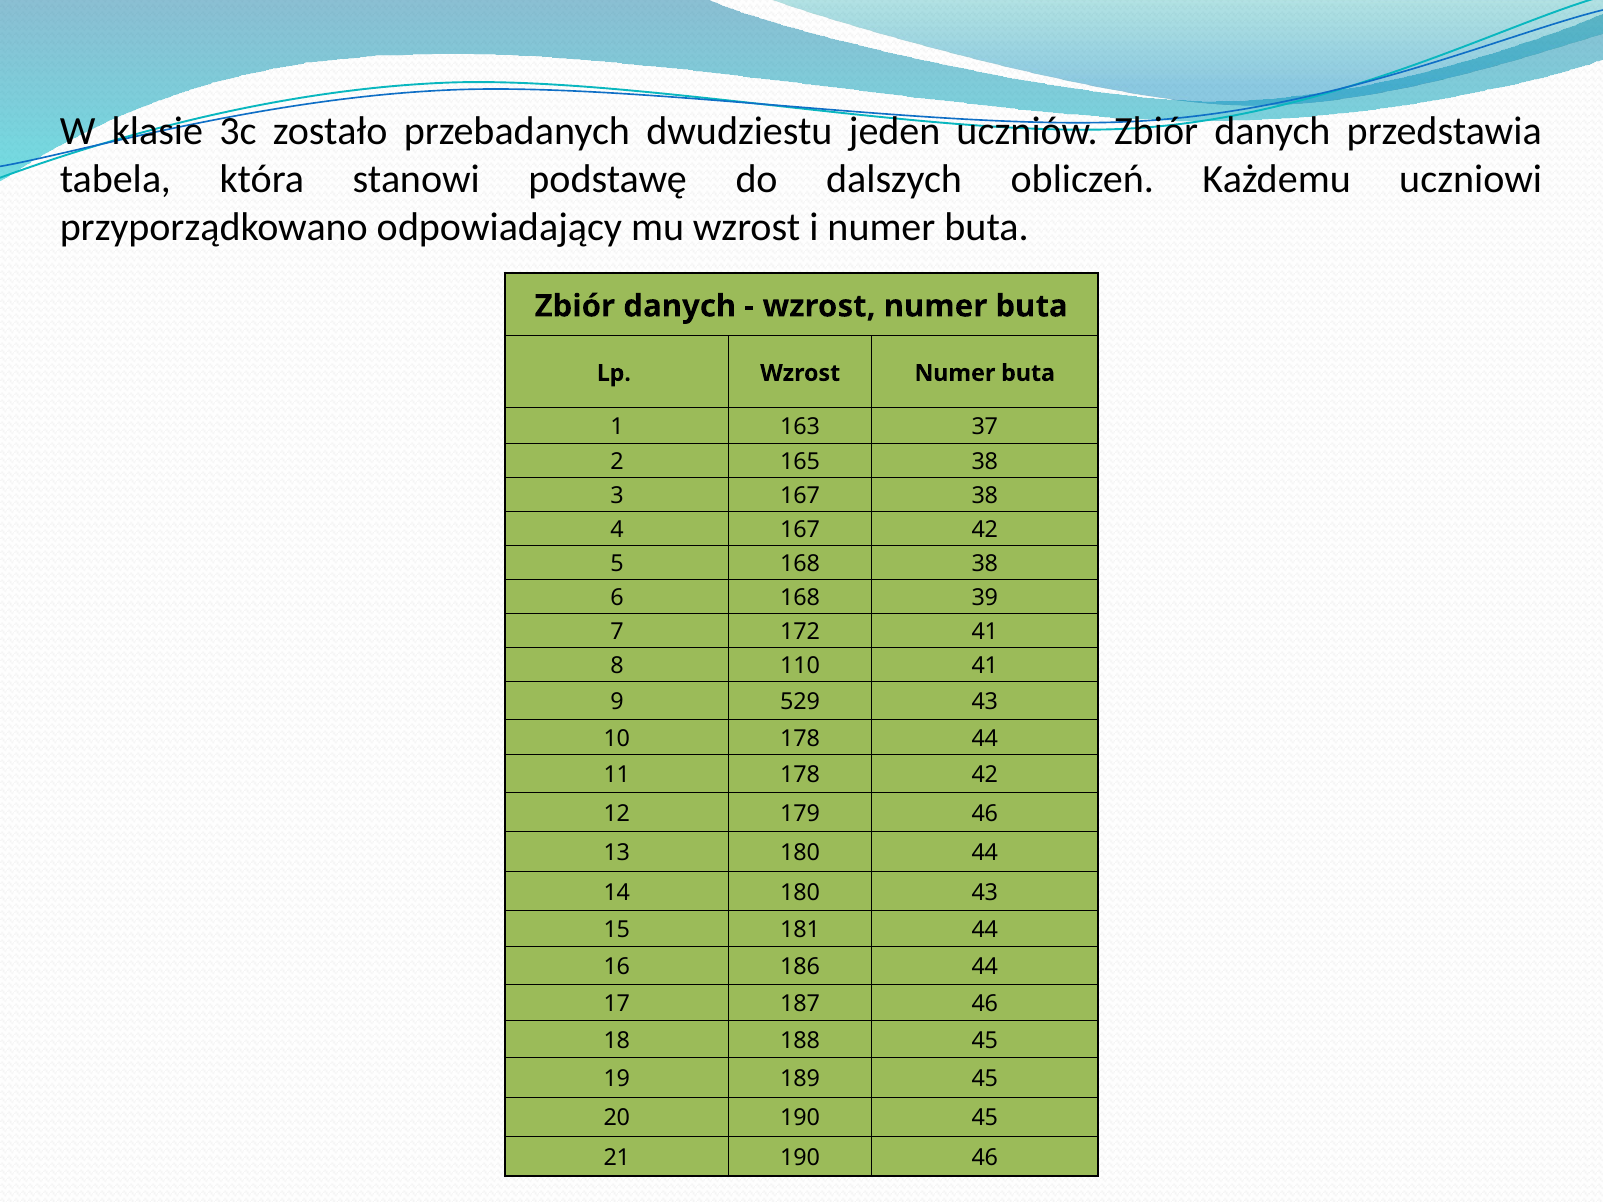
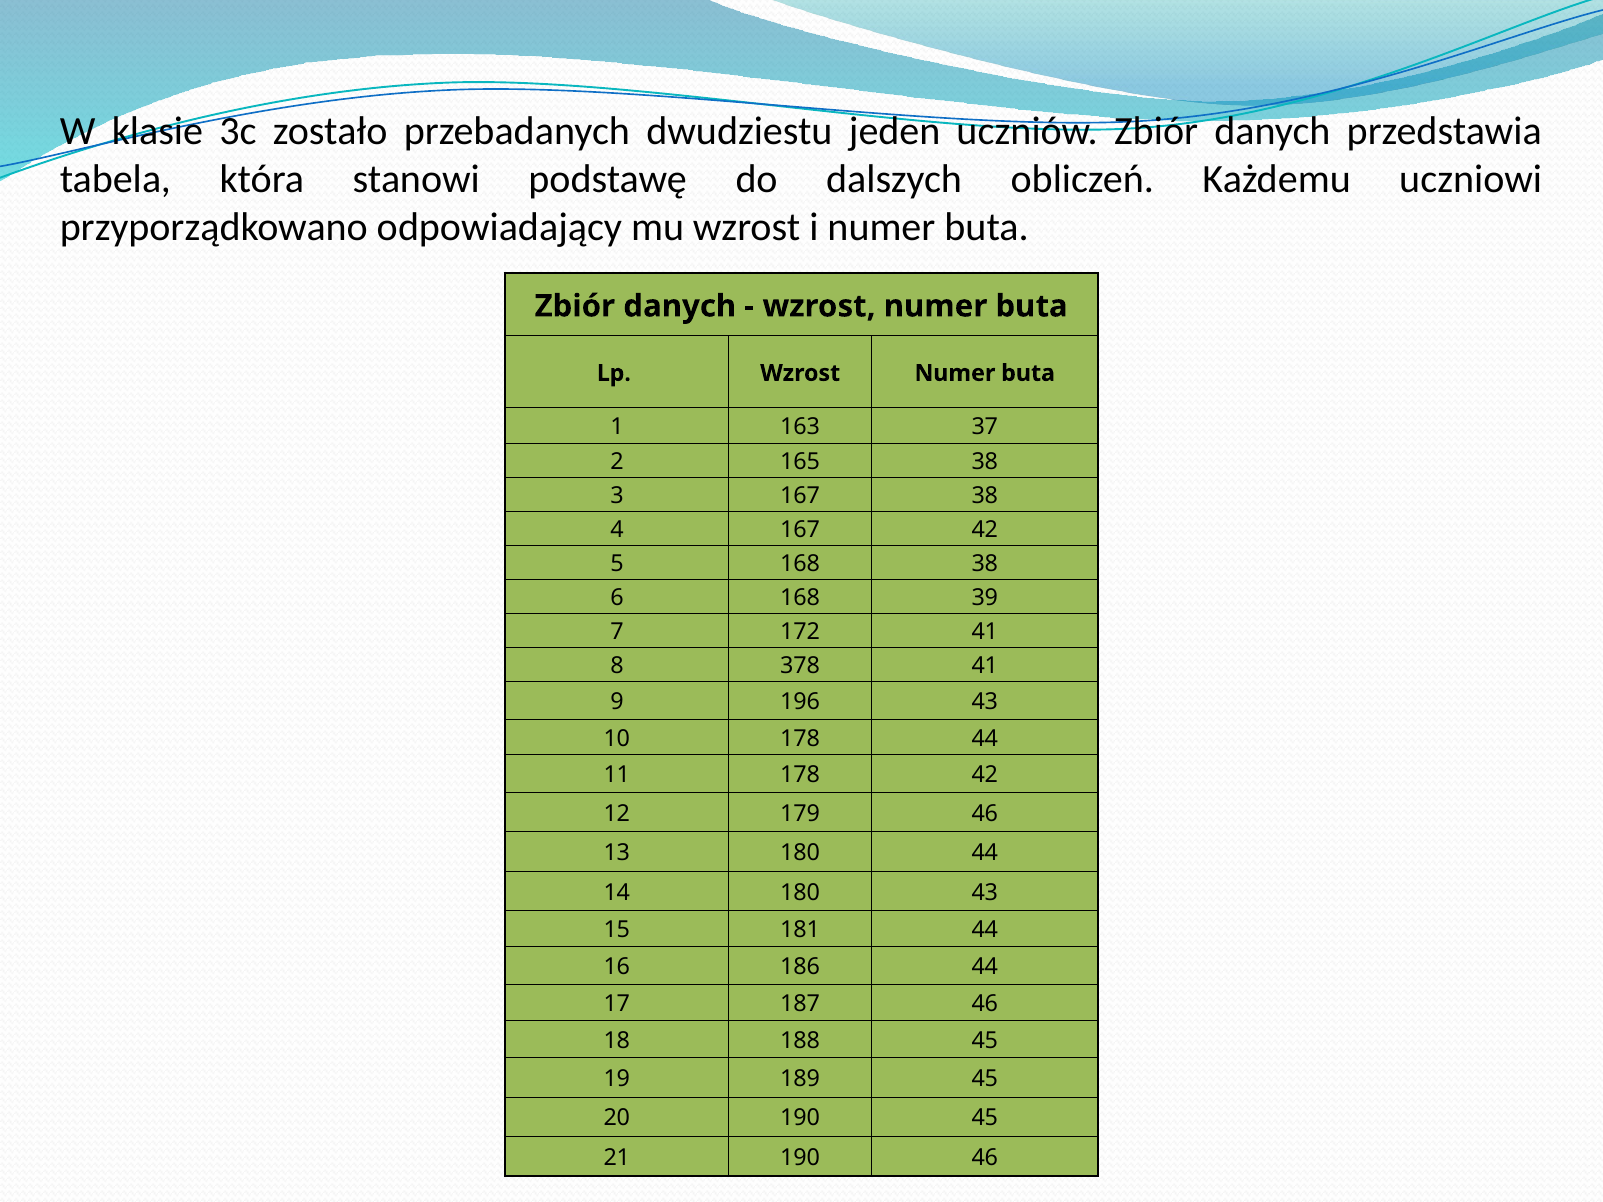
110: 110 -> 378 (800, 666)
529: 529 -> 196 (800, 702)
